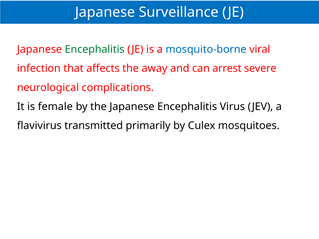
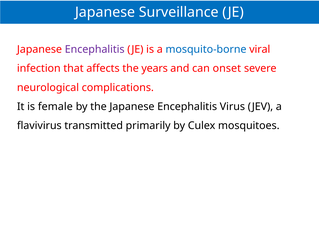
Encephalitis colour: green -> purple (95, 49)
away: away -> years (155, 68)
arrest: arrest -> onset (227, 68)
